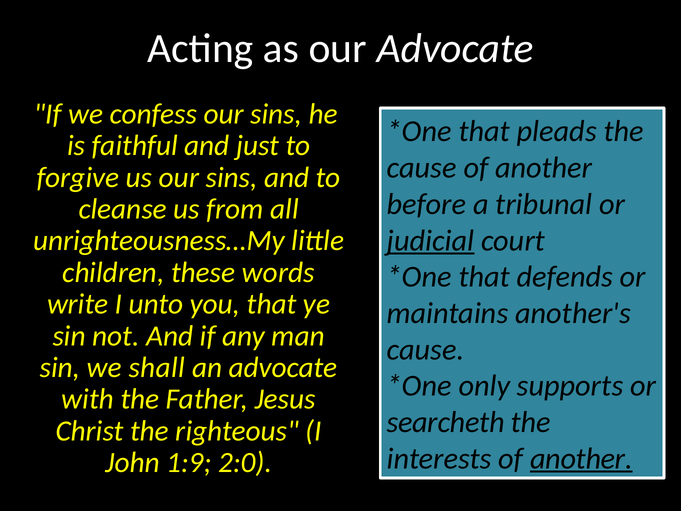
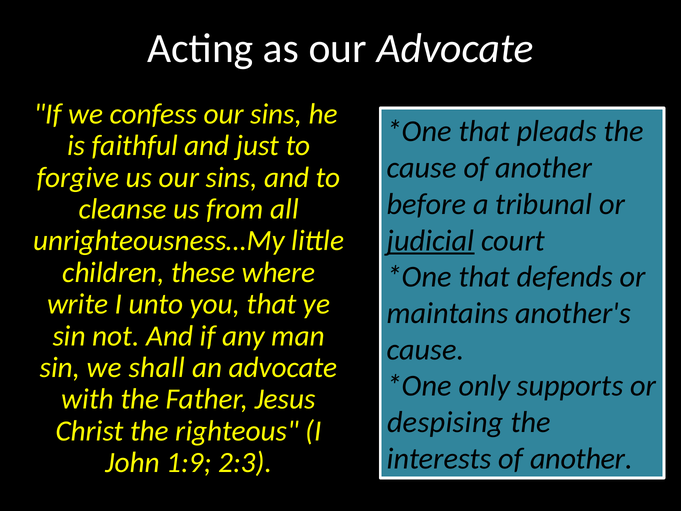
words: words -> where (278, 272)
searcheth: searcheth -> despising (445, 422)
another underline: present -> none (581, 458)
2:0: 2:0 -> 2:3 (245, 462)
